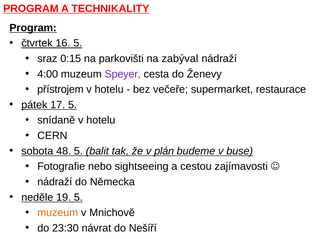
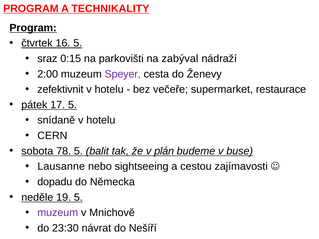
4:00: 4:00 -> 2:00 (48, 74)
přístrojem: přístrojem -> zefektivnit (60, 90)
48: 48 -> 78 (64, 151)
Fotografie: Fotografie -> Lausanne (61, 167)
nádraží: nádraží -> dopadu (55, 182)
muzeum colour: orange -> purple (58, 213)
